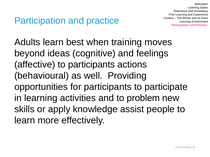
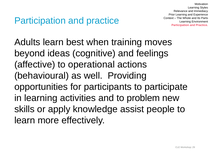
to participants: participants -> operational (91, 65)
